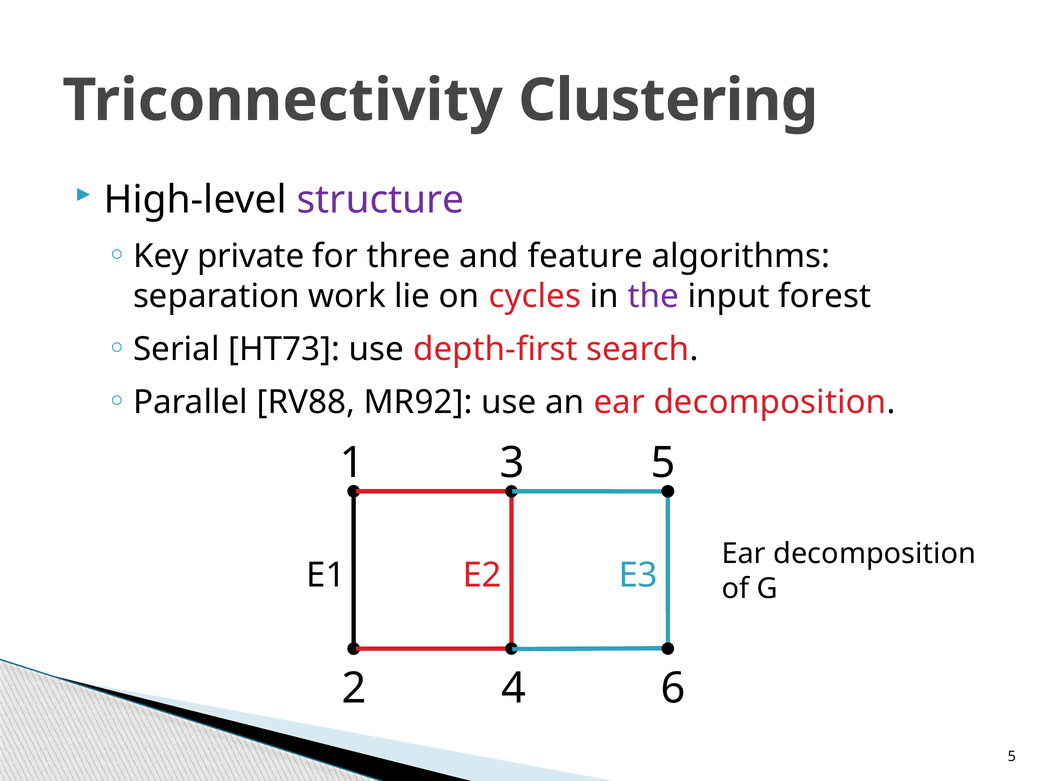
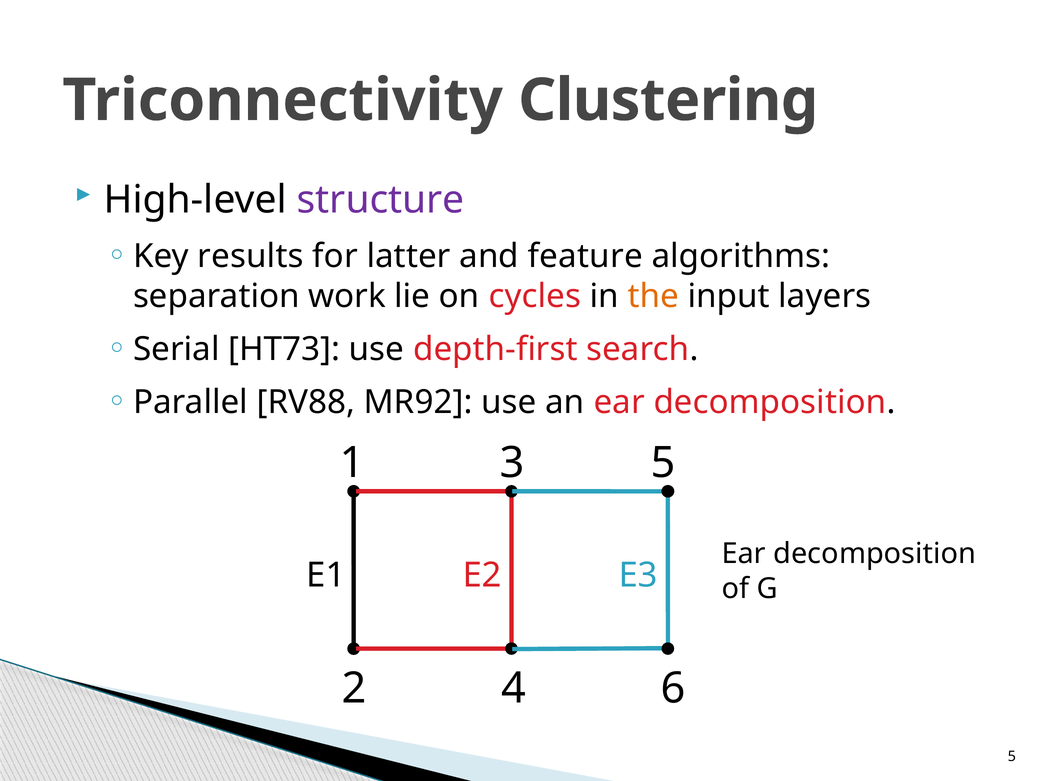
private: private -> results (251, 256)
three: three -> latter (409, 256)
the colour: purple -> orange (653, 296)
forest: forest -> layers (825, 296)
